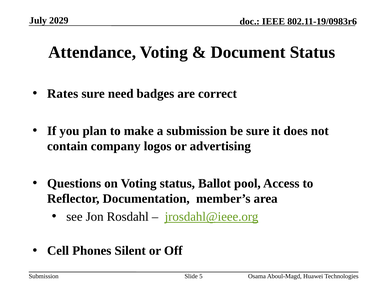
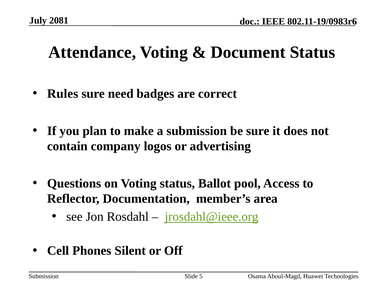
2029: 2029 -> 2081 (59, 20)
Rates: Rates -> Rules (63, 94)
